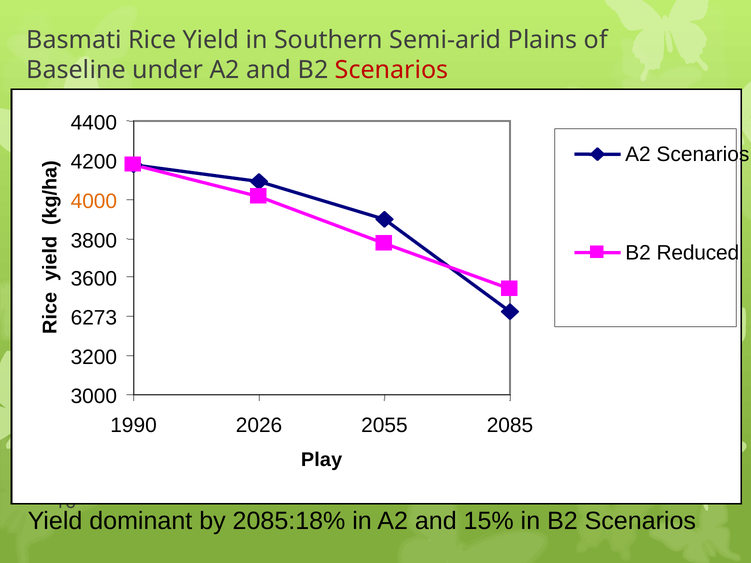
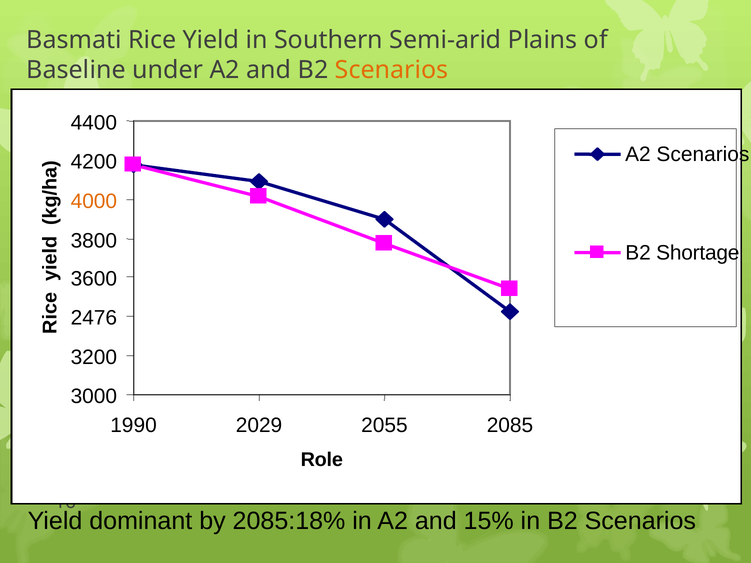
Scenarios colour: red -> orange (392, 70)
Reduced: Reduced -> Shortage (698, 253)
6273: 6273 -> 2476 (94, 318)
2026: 2026 -> 2029 (259, 426)
Play: Play -> Role (322, 460)
